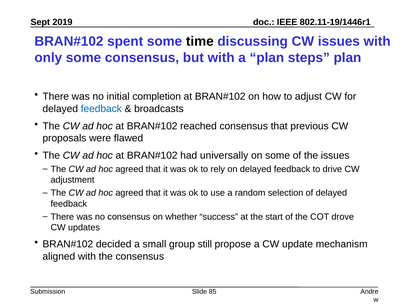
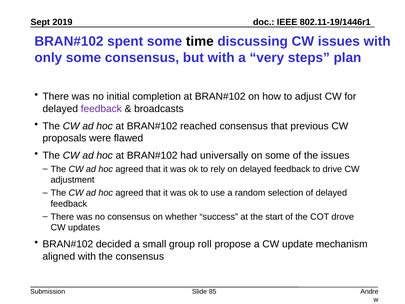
a plan: plan -> very (267, 58)
feedback colour: blue -> purple (101, 109)
still: still -> roll (205, 244)
